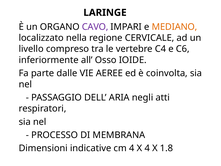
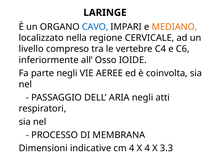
CAVO colour: purple -> blue (95, 27)
parte dalle: dalle -> negli (67, 73)
1.8: 1.8 -> 3.3 (166, 148)
